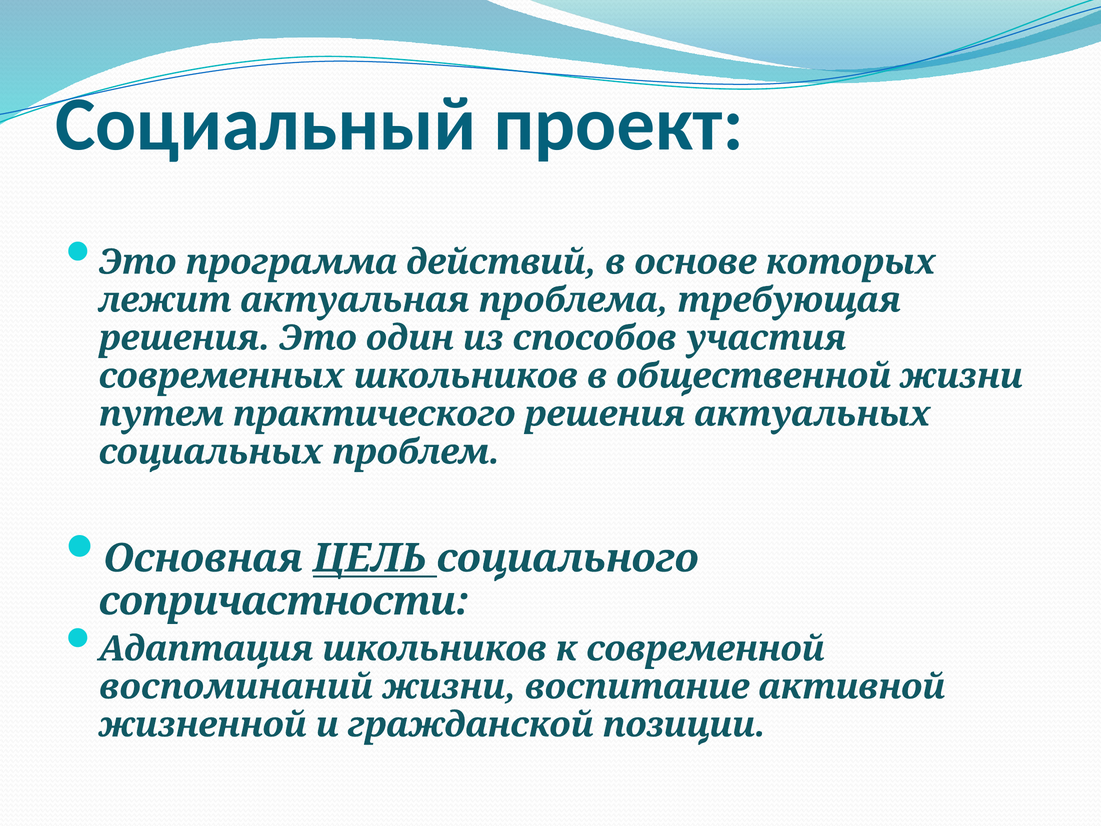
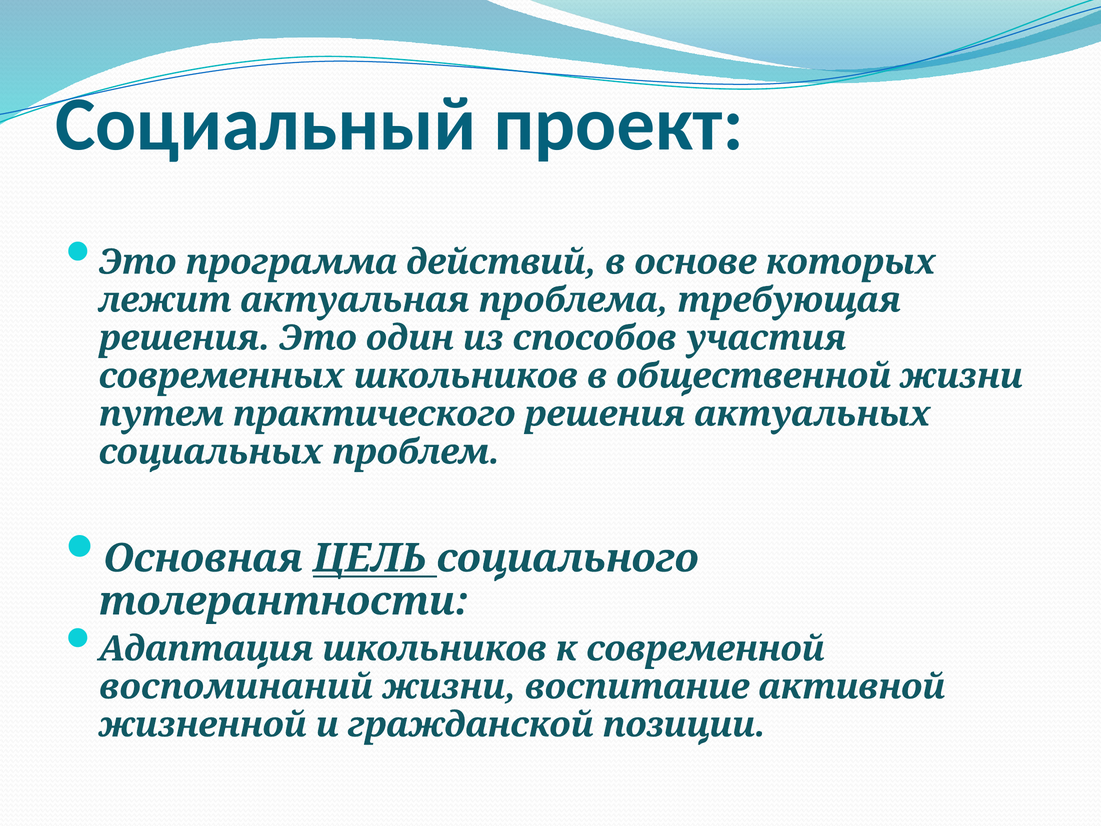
сопричастности: сопричастности -> толерантности (284, 601)
